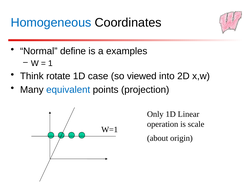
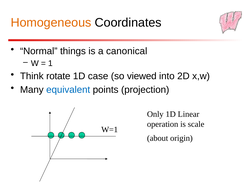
Homogeneous colour: blue -> orange (51, 23)
define: define -> things (73, 51)
examples: examples -> canonical (127, 51)
